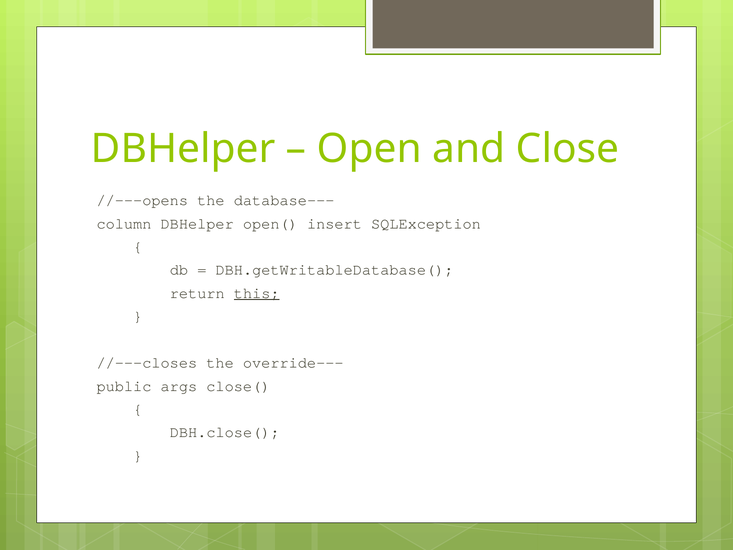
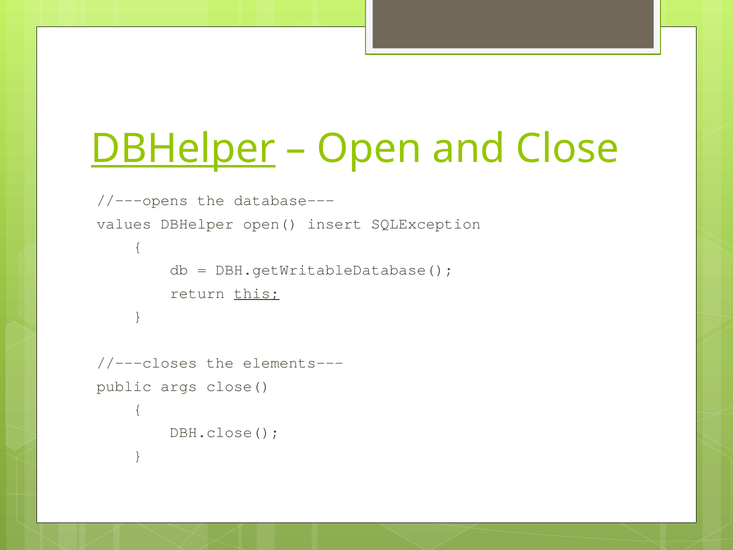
DBHelper underline: none -> present (183, 149)
column: column -> values (124, 223)
override---: override--- -> elements--- (293, 363)
